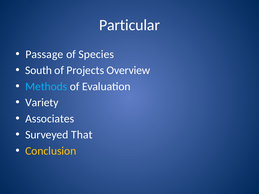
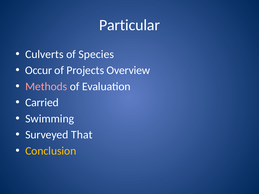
Passage: Passage -> Culverts (44, 54)
South: South -> Occur (39, 70)
Methods colour: light blue -> pink (46, 87)
Variety: Variety -> Carried (42, 103)
Associates: Associates -> Swimming (50, 119)
